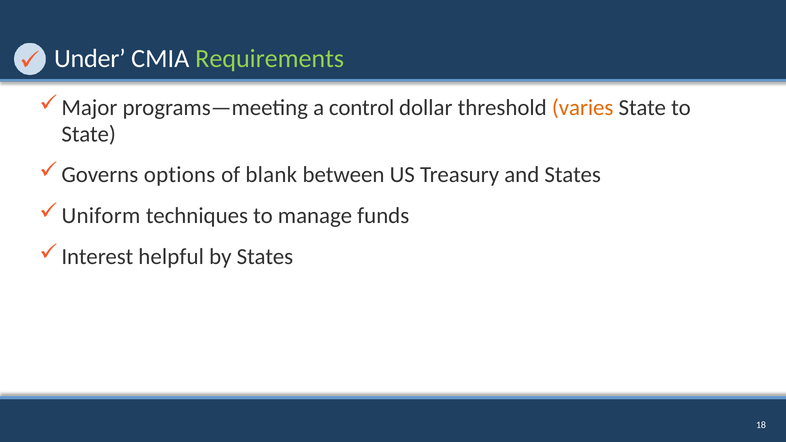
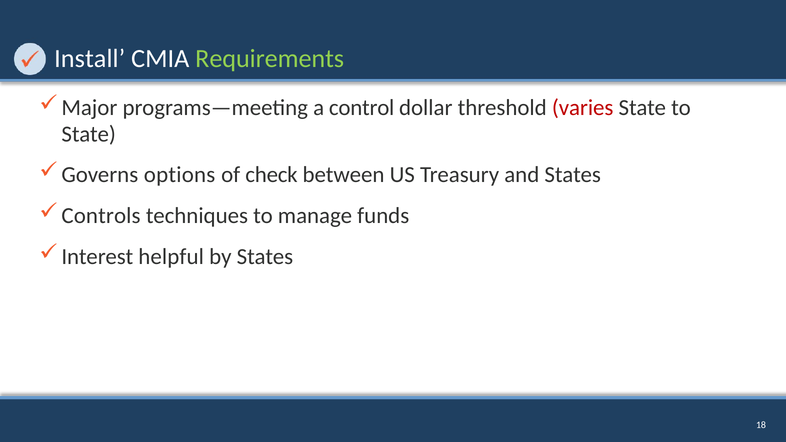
Under: Under -> Install (90, 59)
varies colour: orange -> red (583, 108)
blank: blank -> check (272, 175)
Uniform: Uniform -> Controls (101, 216)
